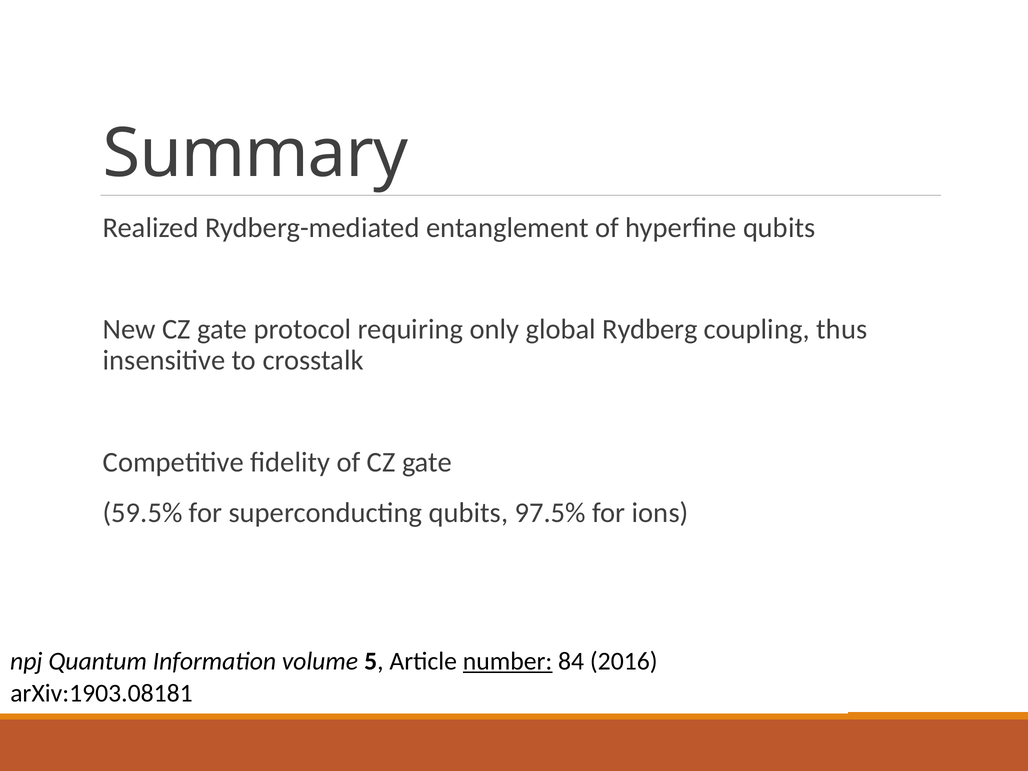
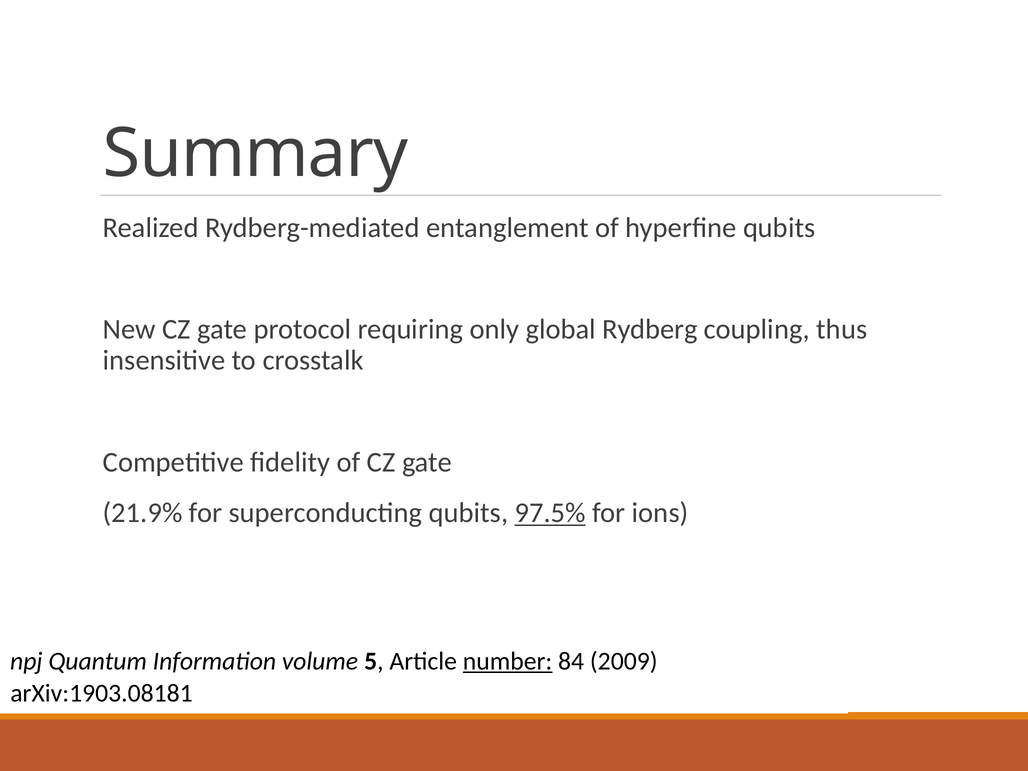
59.5%: 59.5% -> 21.9% (143, 513)
97.5% underline: none -> present (550, 513)
2016: 2016 -> 2009 (624, 661)
